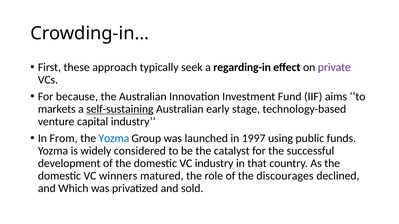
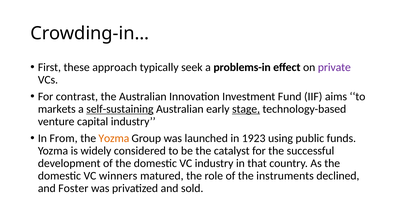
regarding-in: regarding-in -> problems-in (242, 67)
because: because -> contrast (77, 97)
stage underline: none -> present (246, 109)
Yozma colour: blue -> orange (114, 138)
1997: 1997 -> 1923 (254, 138)
discourages: discourages -> instruments (285, 176)
Which: Which -> Foster (73, 189)
